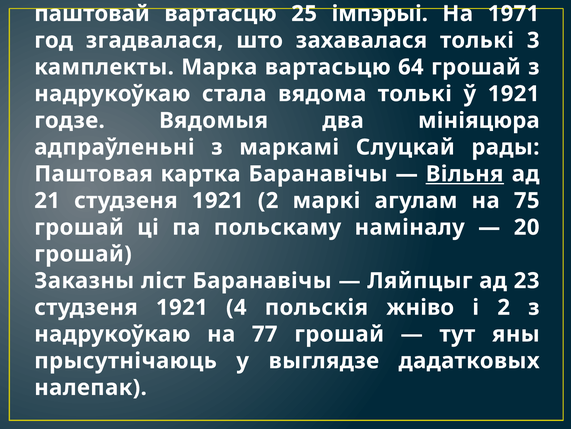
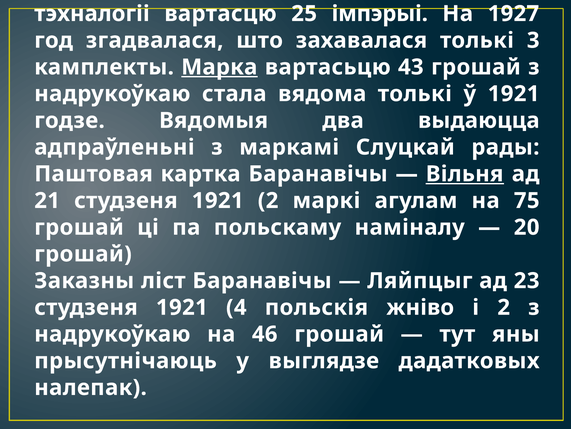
паштовай: паштовай -> тэхналогіі (92, 14)
1971: 1971 -> 1927 (513, 14)
Марка underline: none -> present (219, 67)
64: 64 -> 43 (411, 67)
мініяцюра: мініяцюра -> выдаюцца (479, 120)
77: 77 -> 46 (265, 334)
